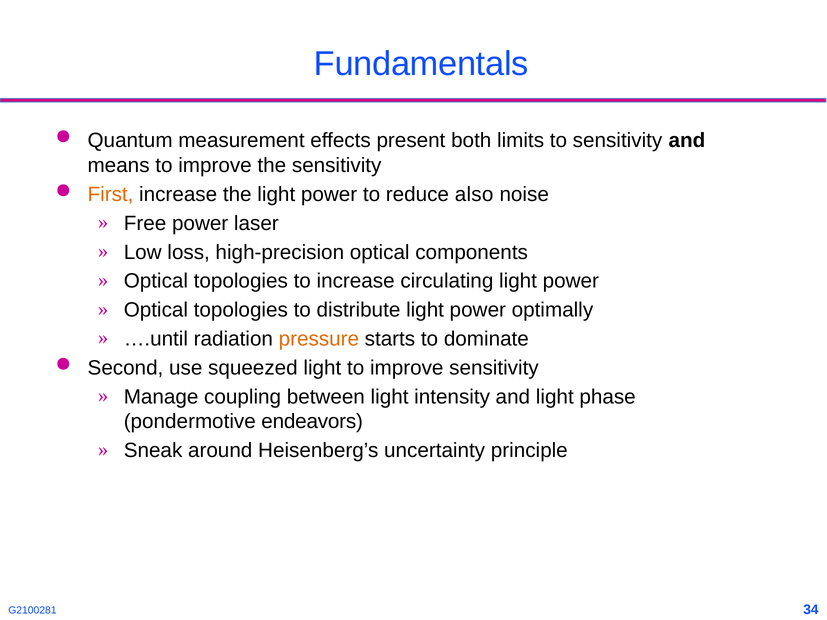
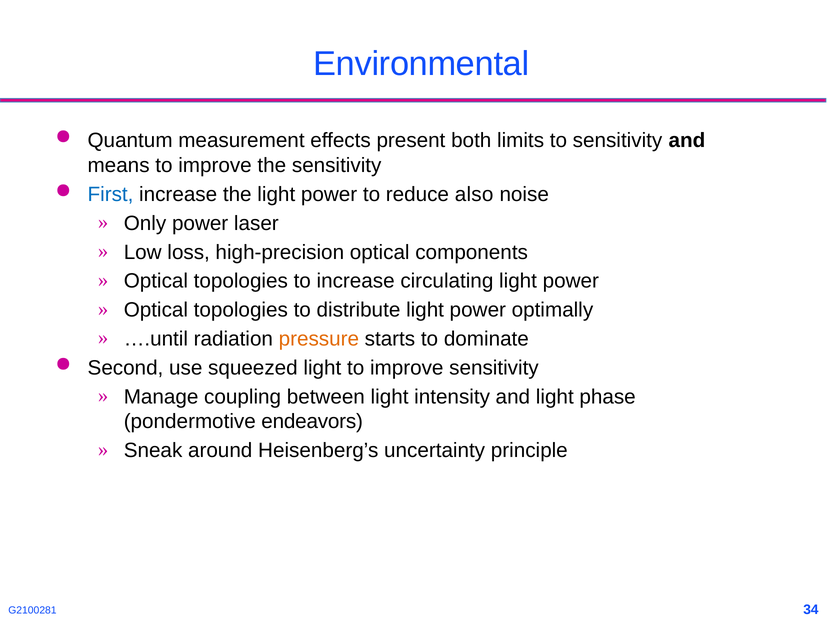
Fundamentals: Fundamentals -> Environmental (421, 64)
First colour: orange -> blue (111, 194)
Free: Free -> Only (145, 223)
